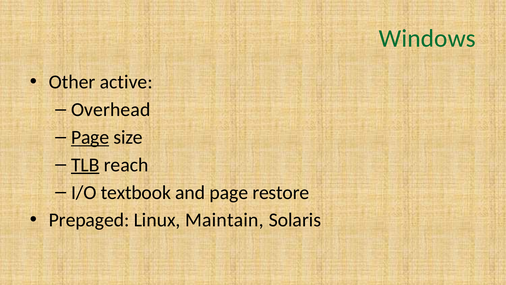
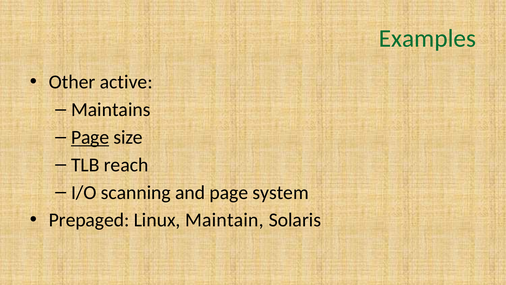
Windows: Windows -> Examples (427, 38)
Overhead: Overhead -> Maintains (111, 110)
TLB underline: present -> none (85, 165)
textbook: textbook -> scanning (136, 192)
restore: restore -> system (281, 192)
